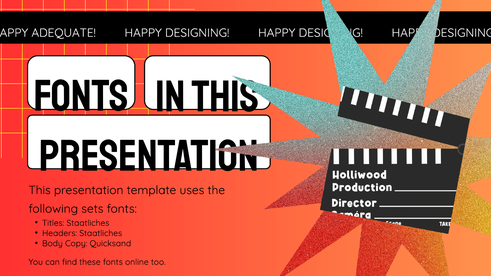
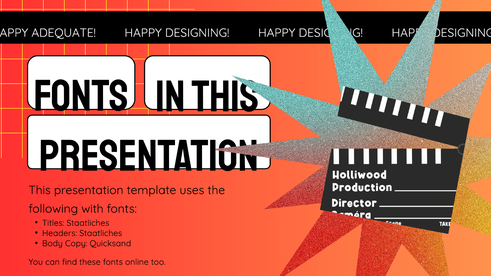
sets: sets -> with (92, 209)
